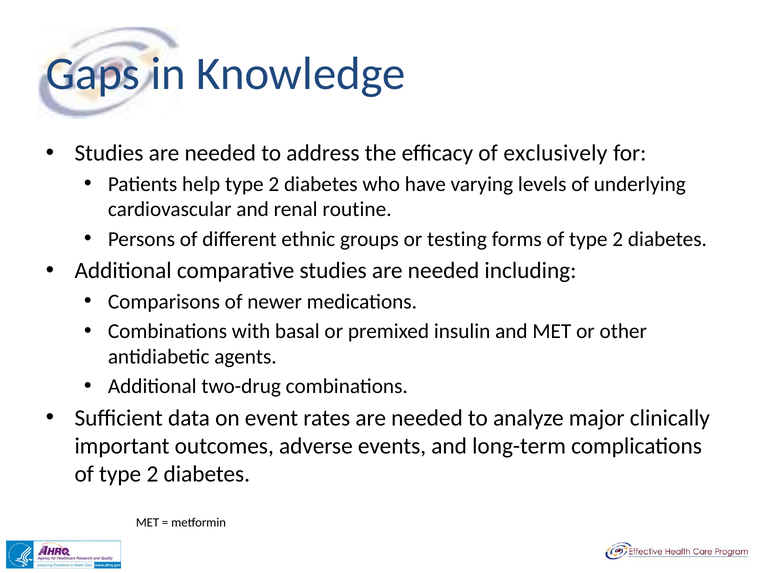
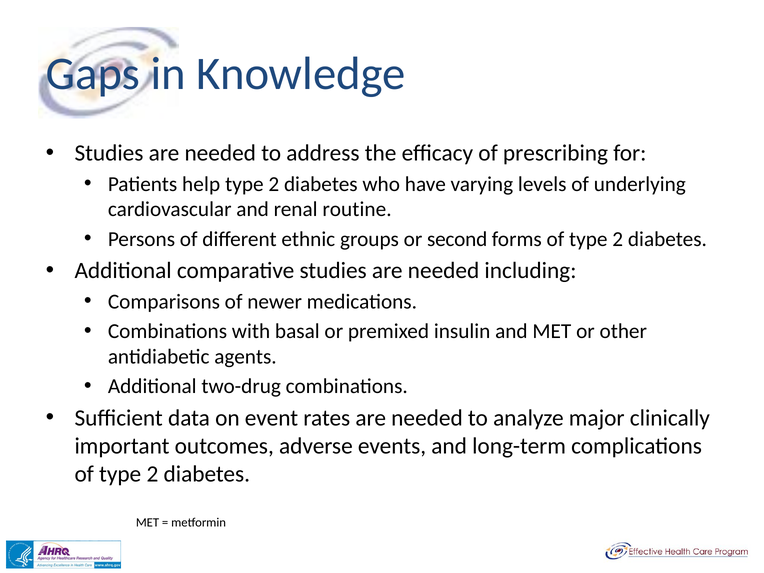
exclusively: exclusively -> prescribing (556, 153)
testing: testing -> second (457, 239)
